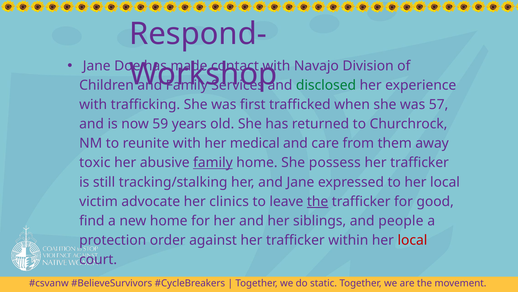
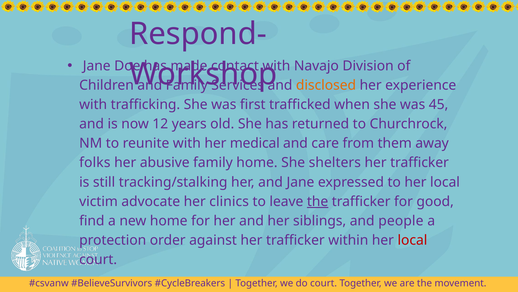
disclosed colour: green -> orange (326, 85)
57: 57 -> 45 (439, 104)
59: 59 -> 12 (160, 124)
toxic: toxic -> folks (95, 162)
family underline: present -> none (213, 162)
possess: possess -> shelters (335, 162)
do static: static -> court (324, 283)
